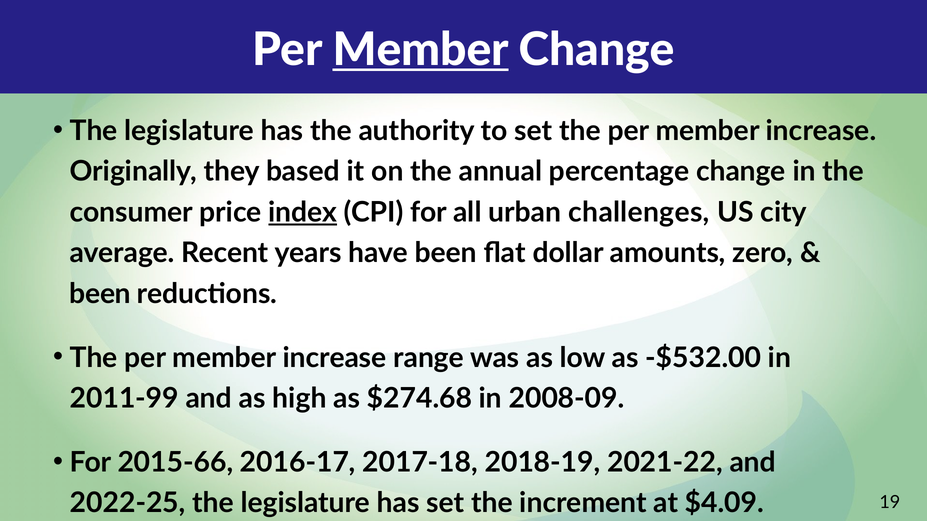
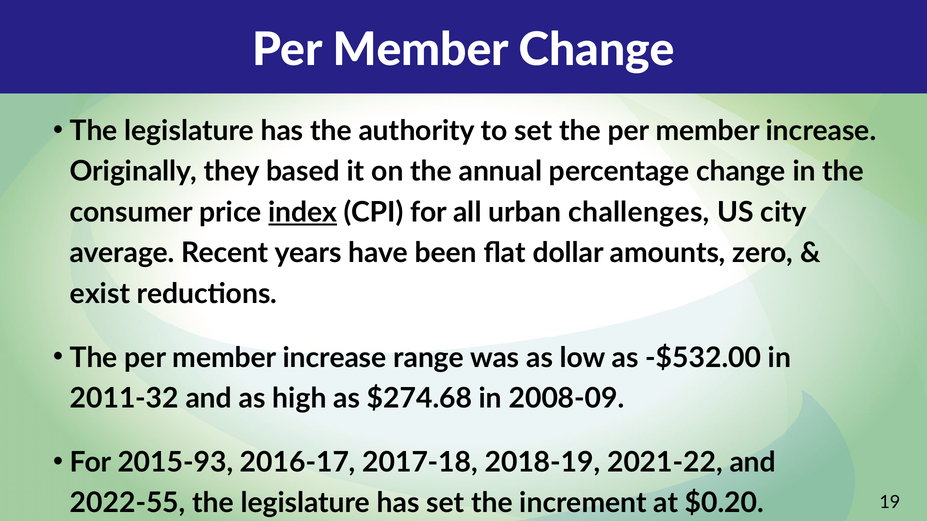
Member underline: present -> none (421, 50)
been: been -> exist (100, 294)
2011-99: 2011-99 -> 2011-32 (124, 399)
2015-66: 2015-66 -> 2015-93 (175, 463)
2022-25: 2022-25 -> 2022-55 (128, 503)
$4.09: $4.09 -> $0.20 (724, 503)
